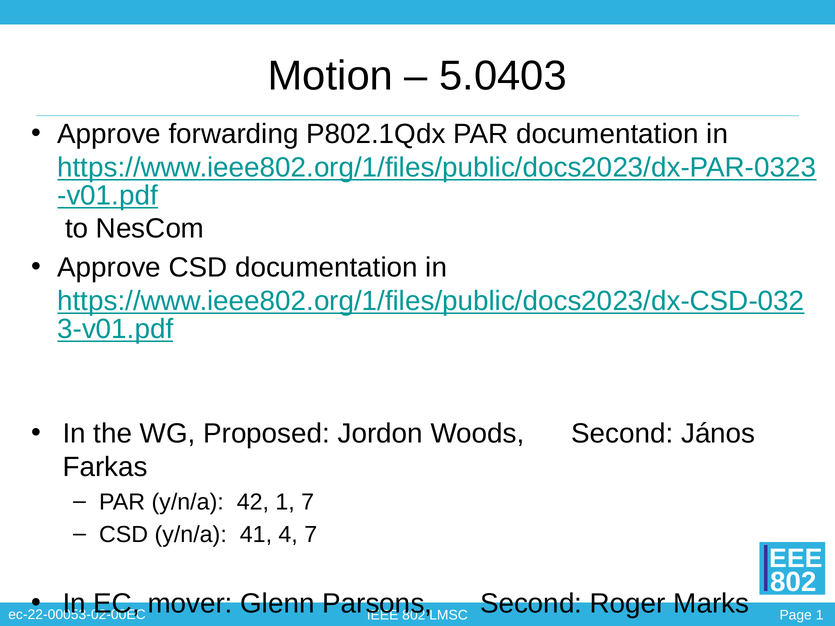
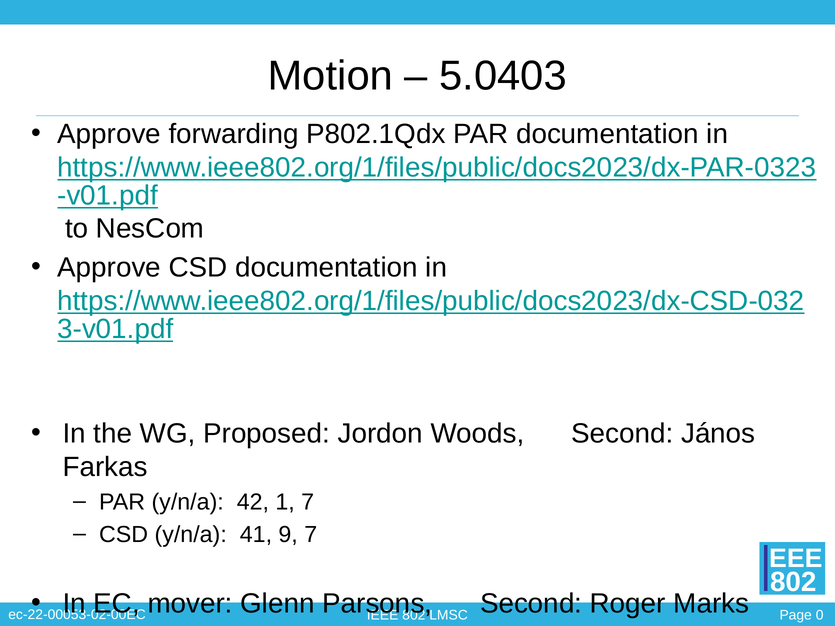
4: 4 -> 9 (288, 535)
1: 1 -> 0 (820, 615)
